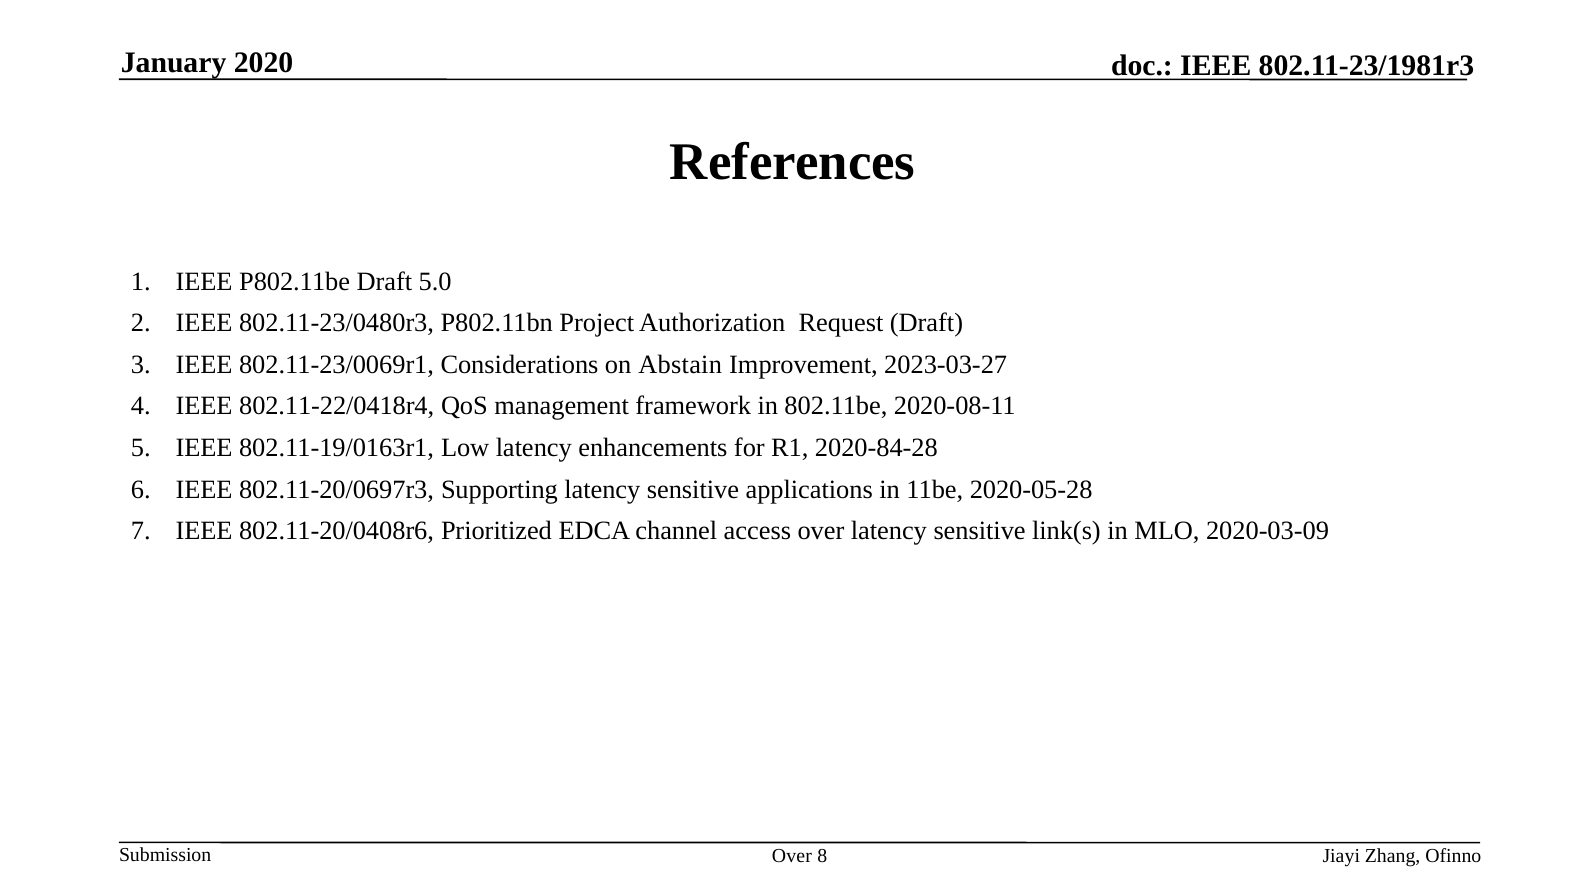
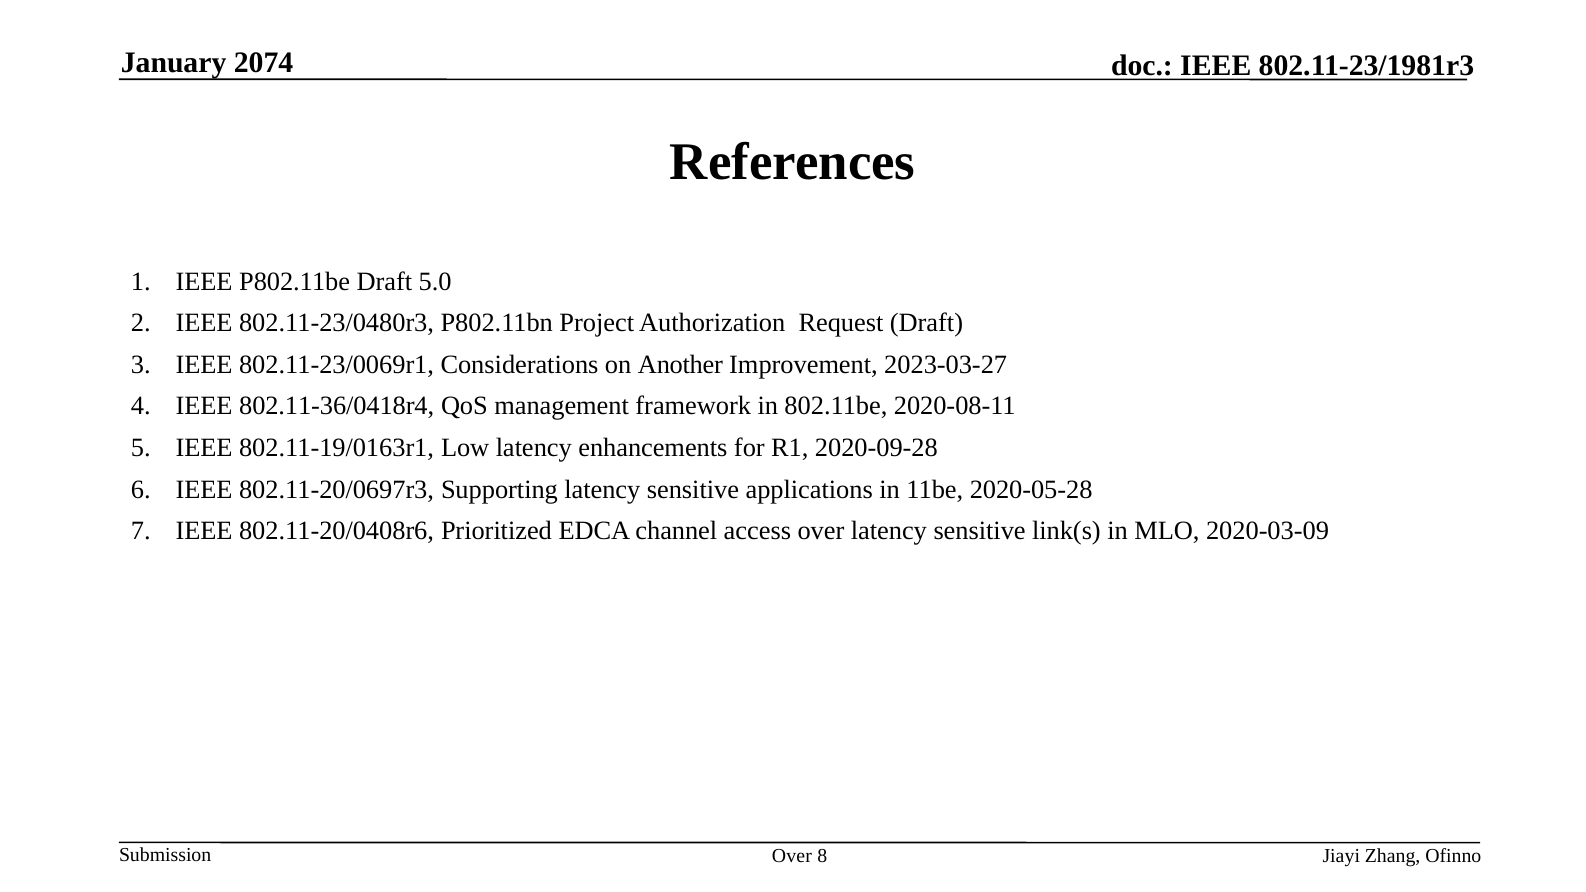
2020: 2020 -> 2074 (264, 63)
Abstain: Abstain -> Another (680, 365)
802.11-22/0418r4: 802.11-22/0418r4 -> 802.11-36/0418r4 (337, 406)
2020-84-28: 2020-84-28 -> 2020-09-28 (876, 448)
